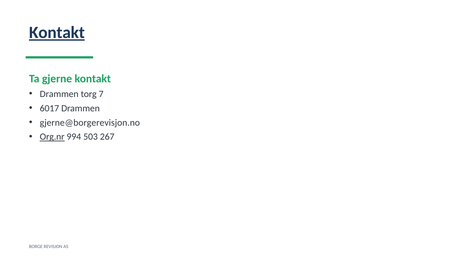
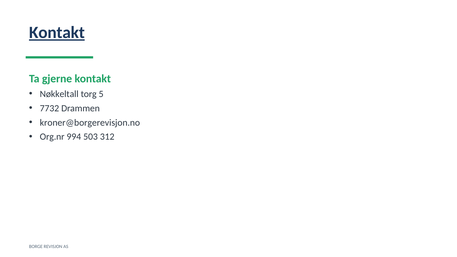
Drammen: Drammen -> Nøkkeltall (59, 94)
7: 7 -> 5 (101, 94)
6017: 6017 -> 7732 (49, 108)
gjerne@borgerevisjon.no: gjerne@borgerevisjon.no -> kroner@borgerevisjon.no (90, 123)
Org.nr underline: present -> none (52, 137)
267: 267 -> 312 (107, 137)
